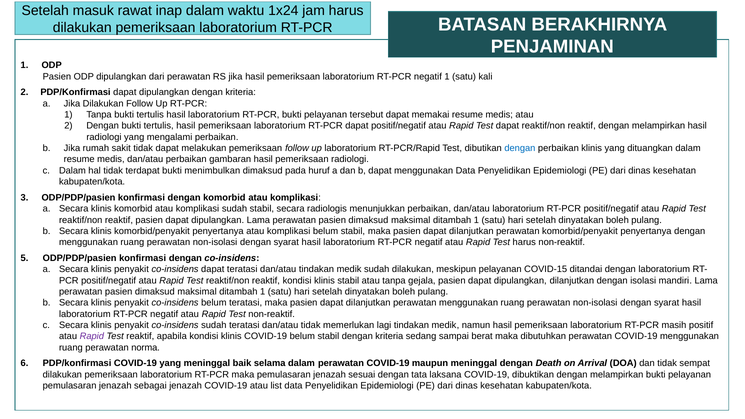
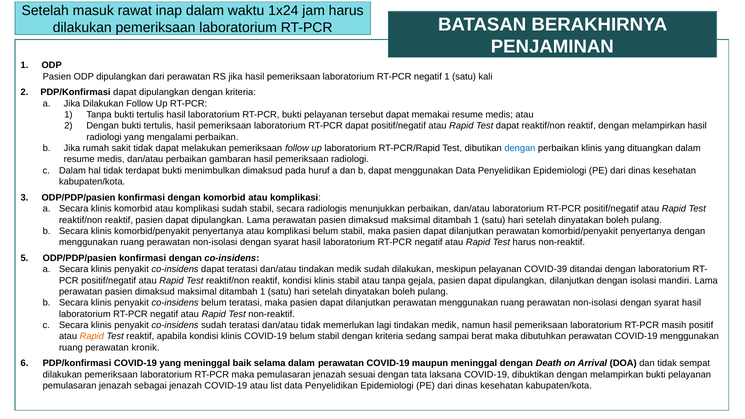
COVID-15: COVID-15 -> COVID-39 (546, 269)
Rapid colour: purple -> orange (92, 336)
norma: norma -> kronik (145, 348)
